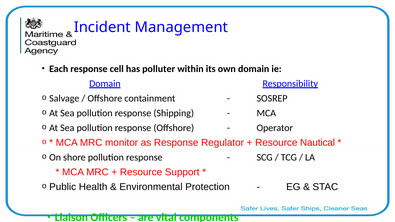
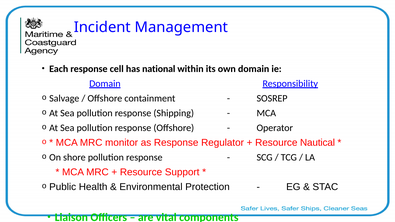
polluter: polluter -> national (159, 69)
